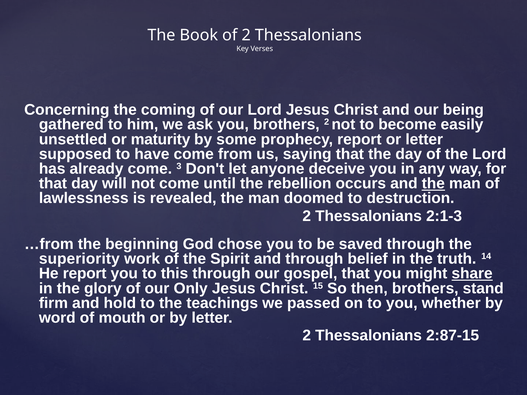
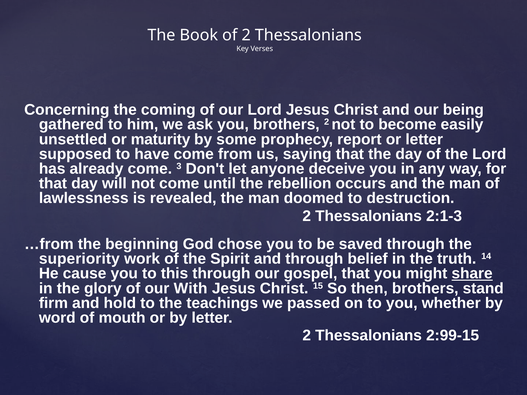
the underline: present -> none (433, 184)
He report: report -> cause (85, 274)
Only: Only -> With (191, 288)
2:87-15: 2:87-15 -> 2:99-15 (453, 336)
